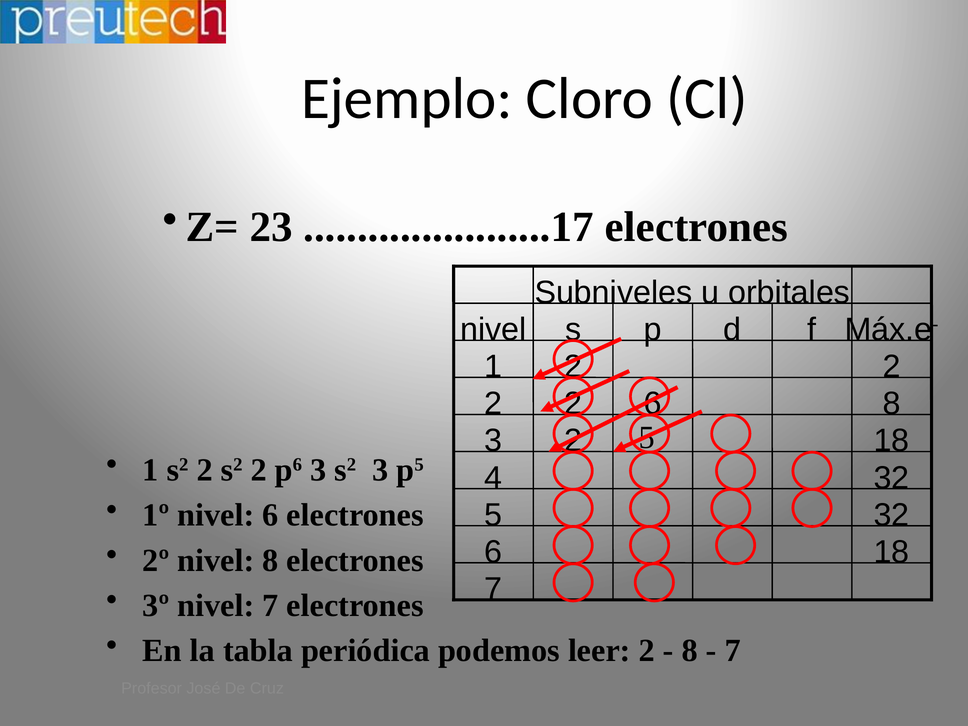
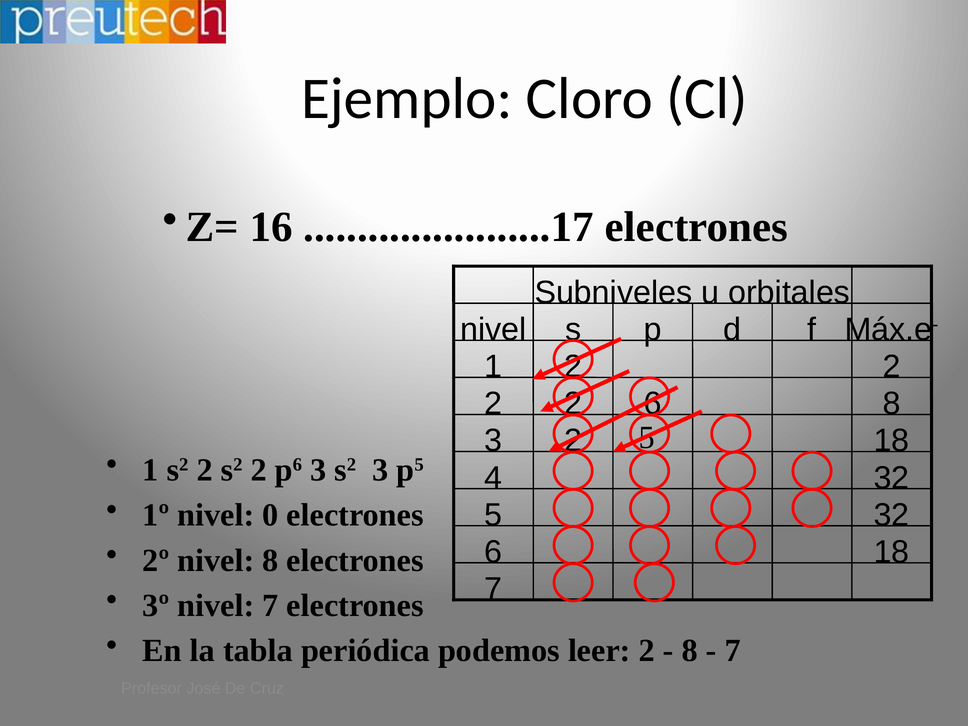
23: 23 -> 16 (271, 227)
nivel 6: 6 -> 0 (270, 515)
